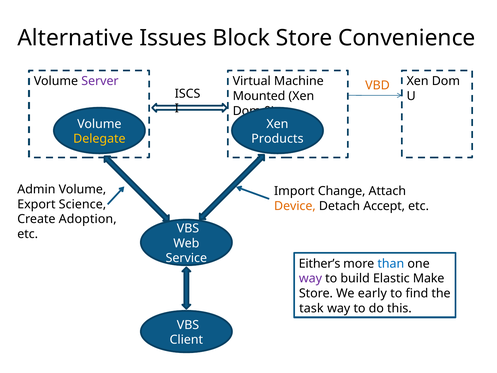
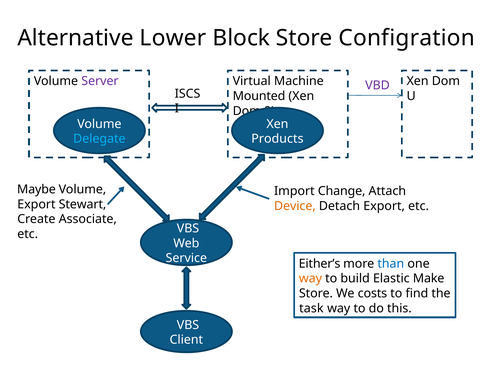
Issues: Issues -> Lower (173, 38)
Convenience: Convenience -> Configration (407, 38)
VBD colour: orange -> purple (378, 85)
Delegate colour: yellow -> light blue (99, 139)
Admin: Admin -> Maybe (36, 189)
Science: Science -> Stewart (83, 204)
Detach Accept: Accept -> Export (384, 206)
Adoption: Adoption -> Associate (88, 219)
way colour: purple -> orange (310, 278)
early: early -> costs (372, 293)
